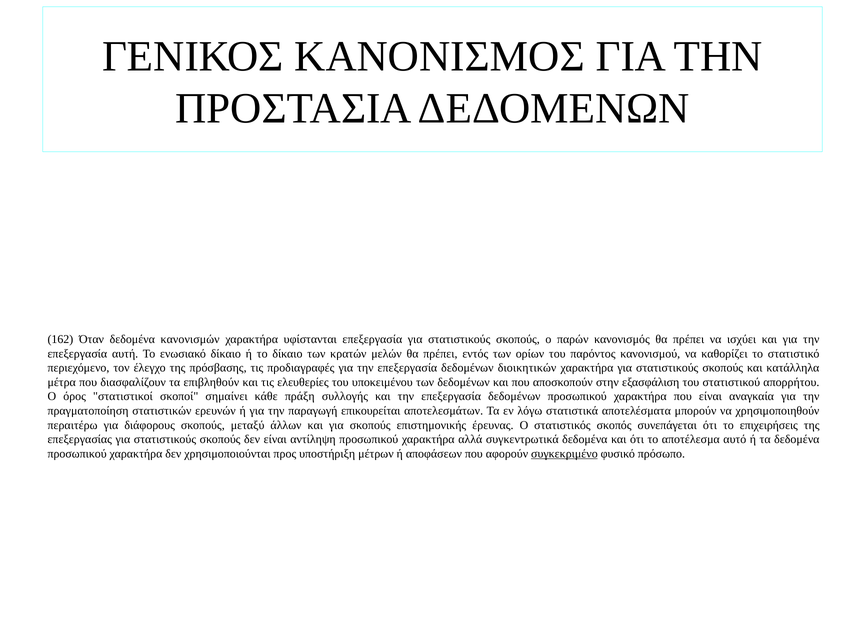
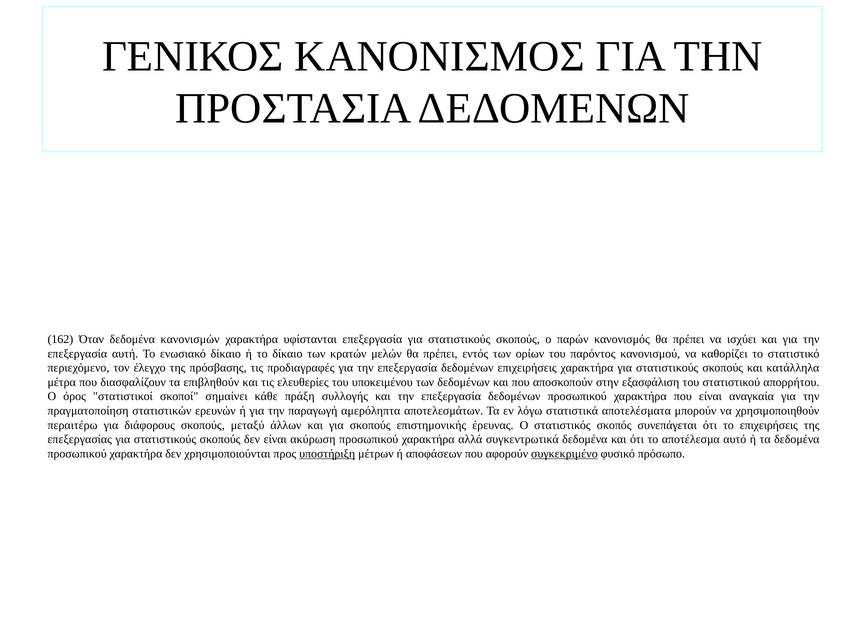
δεδομένων διοικητικών: διοικητικών -> επιχειρήσεις (527, 368)
επικουρείται: επικουρείται -> αμερόληπτα (371, 411)
αντίληψη: αντίληψη -> ακύρωση (313, 439)
υποστήριξη underline: none -> present (327, 454)
